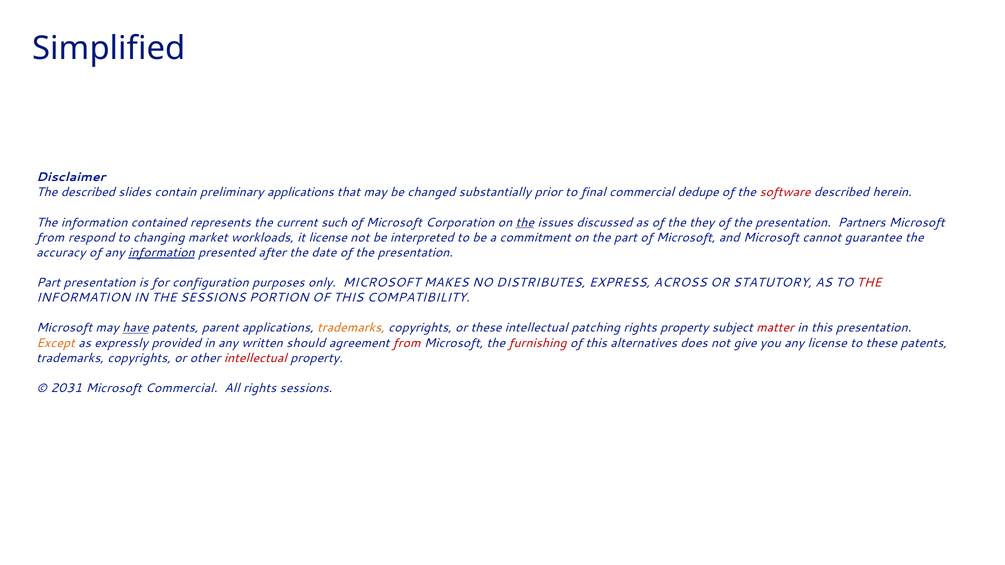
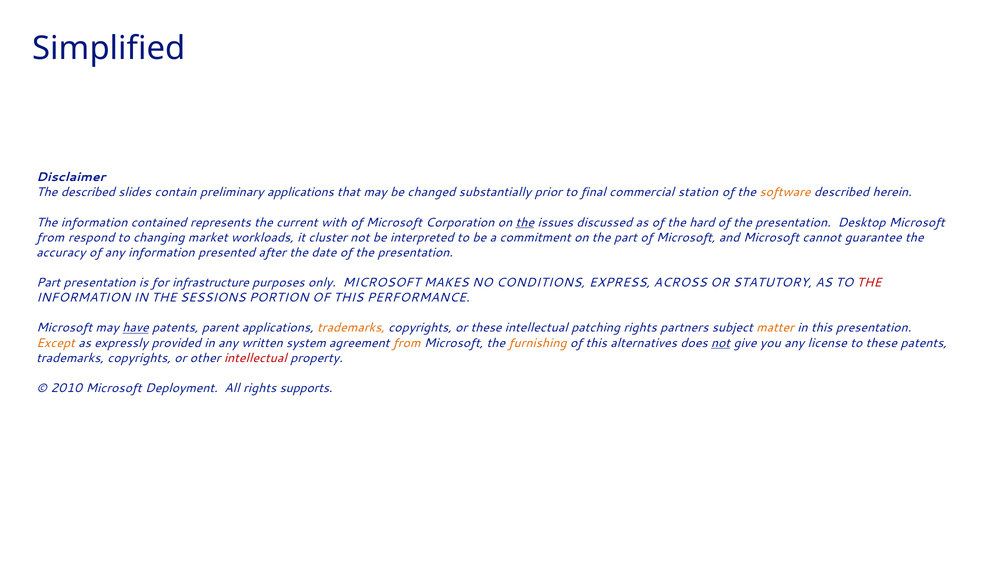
dedupe: dedupe -> station (698, 192)
software colour: red -> orange (785, 192)
such: such -> with (334, 222)
they: they -> hard (702, 222)
Partners: Partners -> Desktop (862, 222)
it license: license -> cluster (328, 238)
information underline: present -> none (161, 253)
configuration: configuration -> infrastructure (211, 283)
DISTRIBUTES: DISTRIBUTES -> CONDITIONS (541, 283)
COMPATIBILITY: COMPATIBILITY -> PERFORMANCE (418, 298)
rights property: property -> partners (684, 328)
matter colour: red -> orange (775, 328)
should: should -> system (306, 343)
from colour: red -> orange (407, 343)
furnishing colour: red -> orange (538, 343)
not underline: none -> present (721, 343)
2031: 2031 -> 2010 (66, 388)
Microsoft Commercial: Commercial -> Deployment (181, 388)
rights sessions: sessions -> supports (306, 388)
